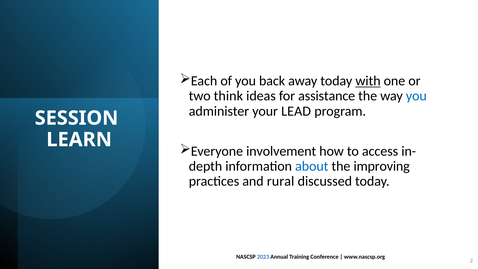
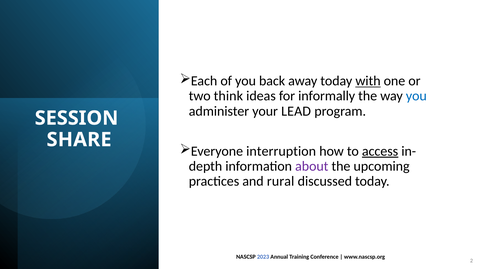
assistance: assistance -> informally (327, 96)
LEARN: LEARN -> SHARE (79, 140)
involvement: involvement -> interruption (281, 151)
access underline: none -> present (380, 151)
about colour: blue -> purple (312, 166)
improving: improving -> upcoming (382, 166)
